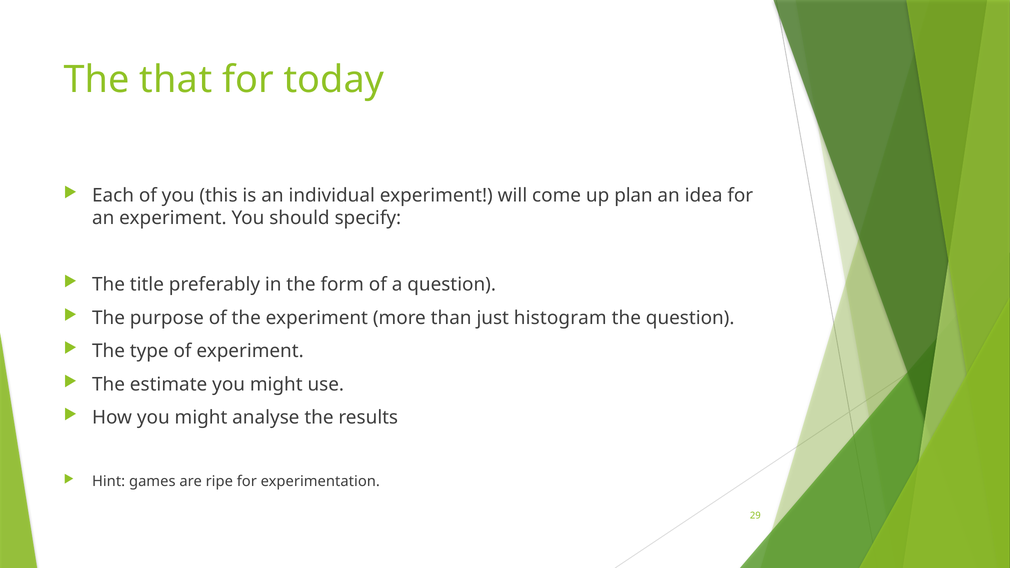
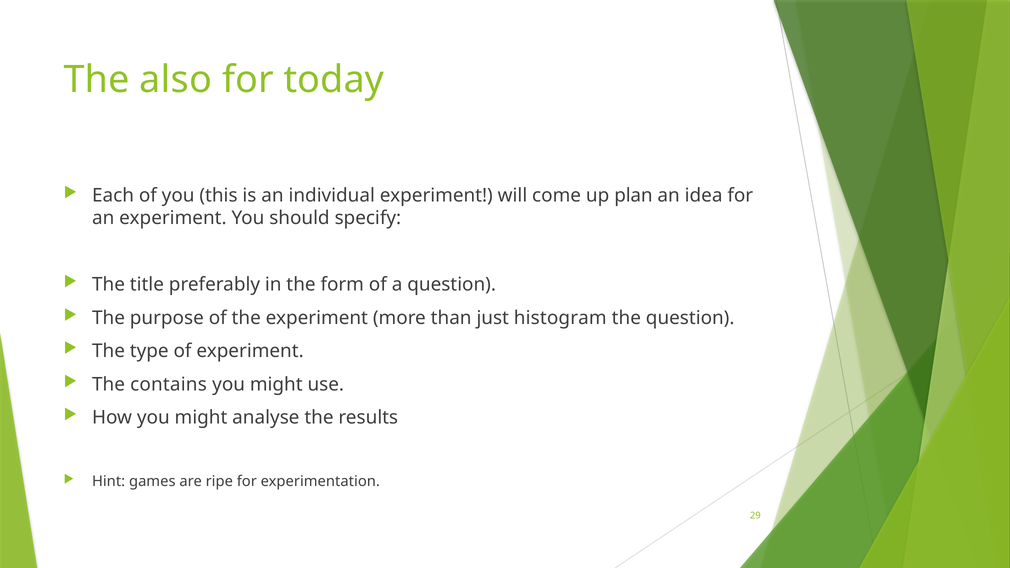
that: that -> also (176, 80)
estimate: estimate -> contains (168, 384)
